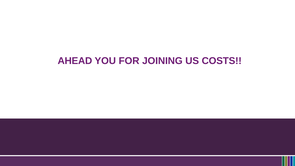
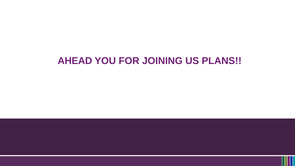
COSTS: COSTS -> PLANS (222, 61)
